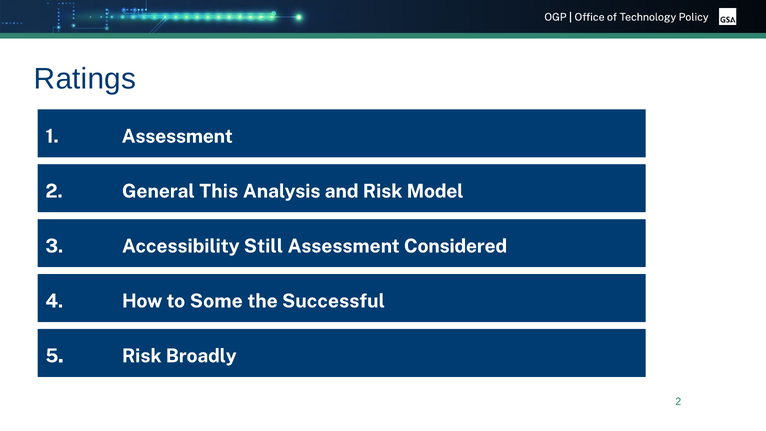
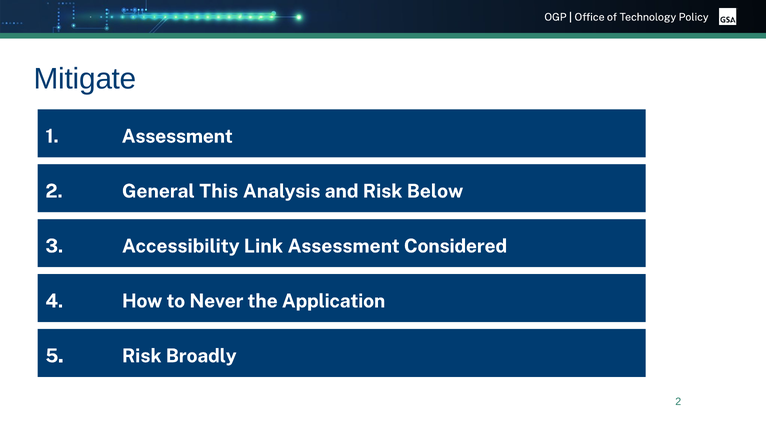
Ratings: Ratings -> Mitigate (85, 79)
Model: Model -> Below (435, 191)
Still: Still -> Link (263, 246)
Some: Some -> Never (216, 301)
Successful: Successful -> Application (334, 301)
